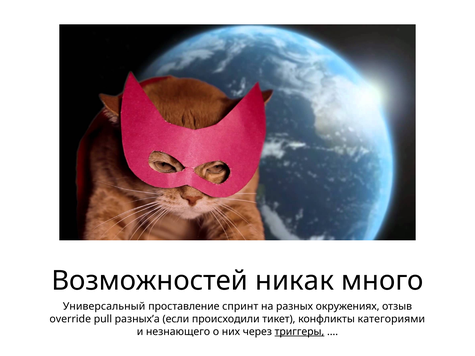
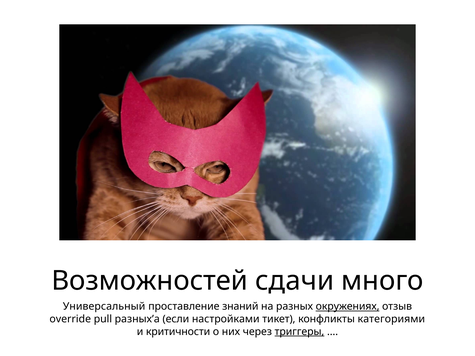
никак: никак -> сдачи (295, 281)
спринт: спринт -> знаний (240, 307)
окружениях underline: none -> present (348, 307)
происходили: происходили -> настройками (226, 319)
незнающего: незнающего -> критичности (178, 332)
